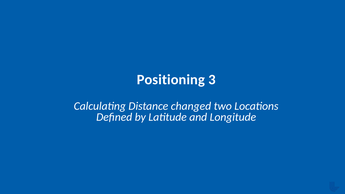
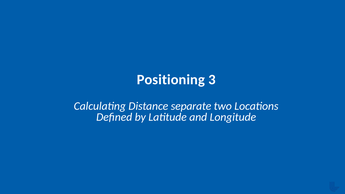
changed: changed -> separate (191, 106)
